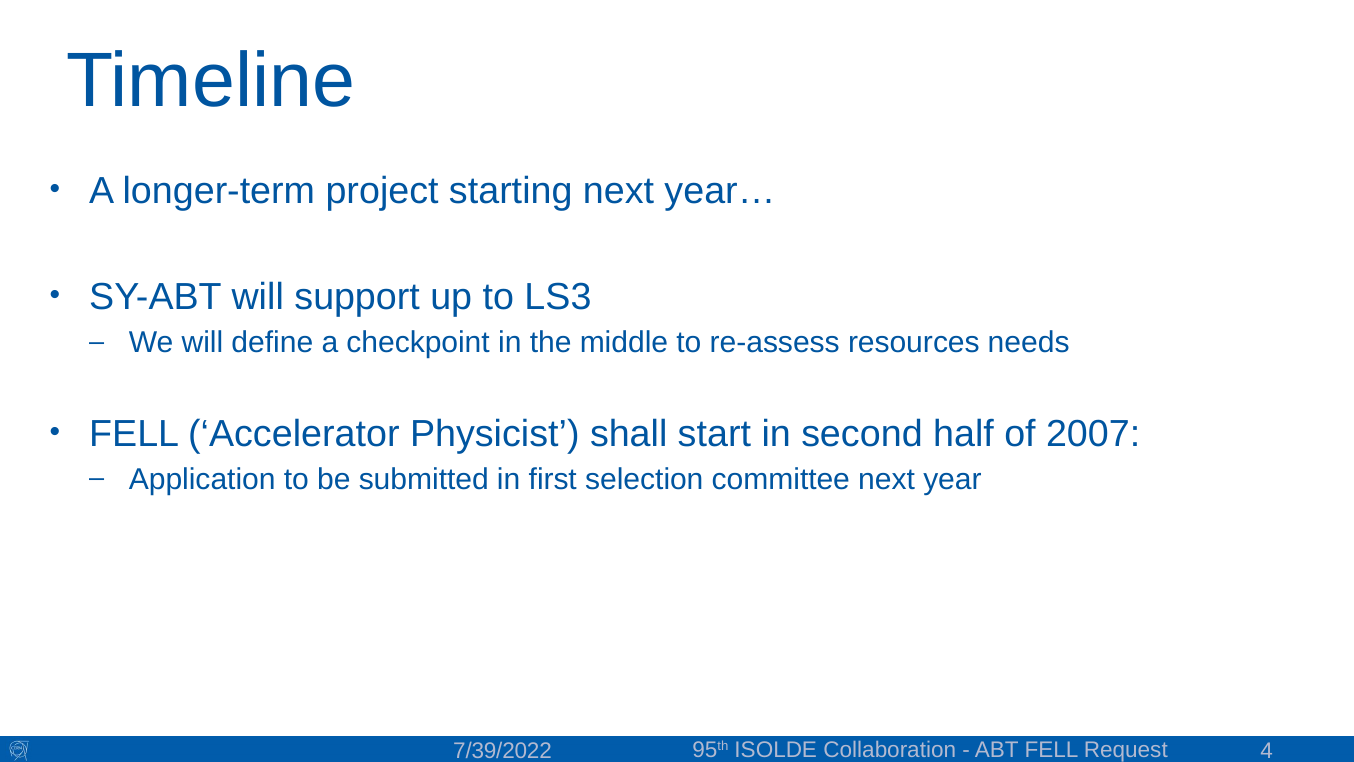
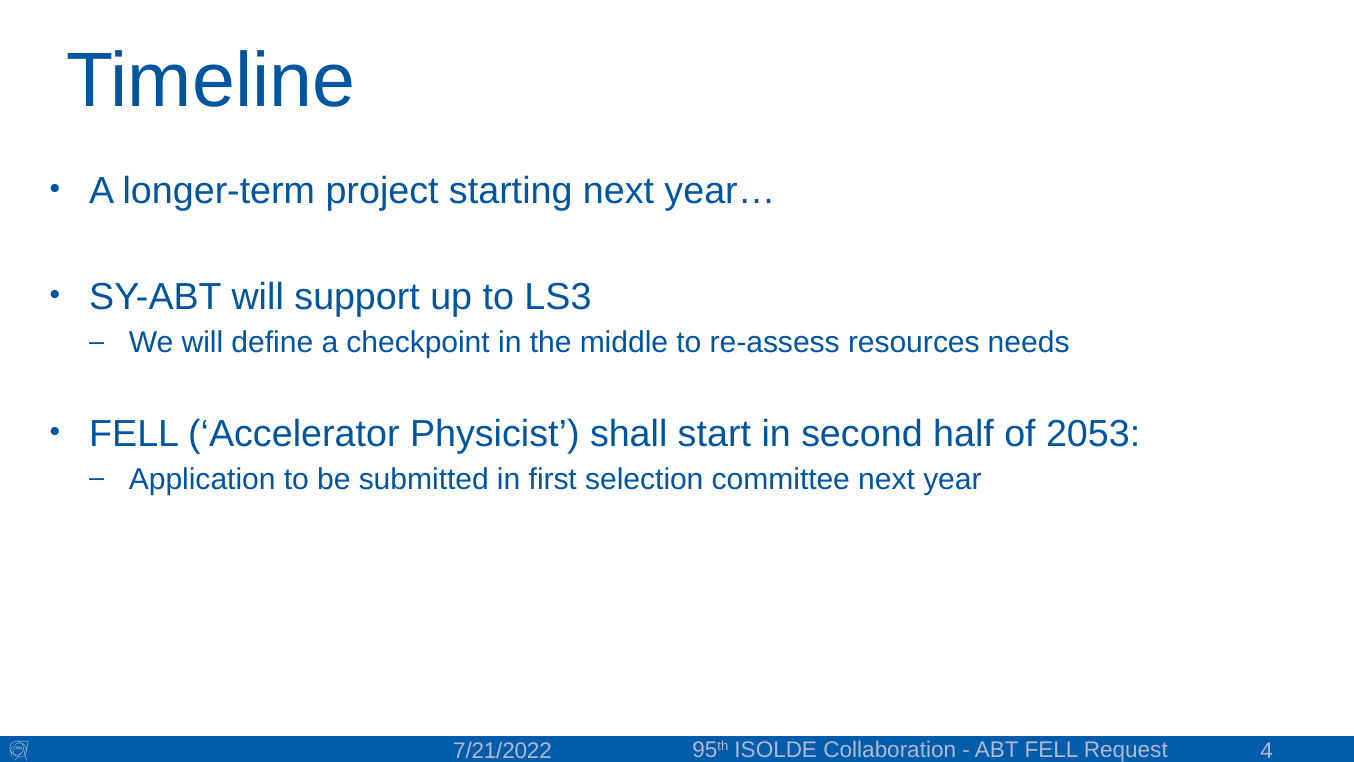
2007: 2007 -> 2053 (1093, 433)
7/39/2022: 7/39/2022 -> 7/21/2022 (503, 751)
